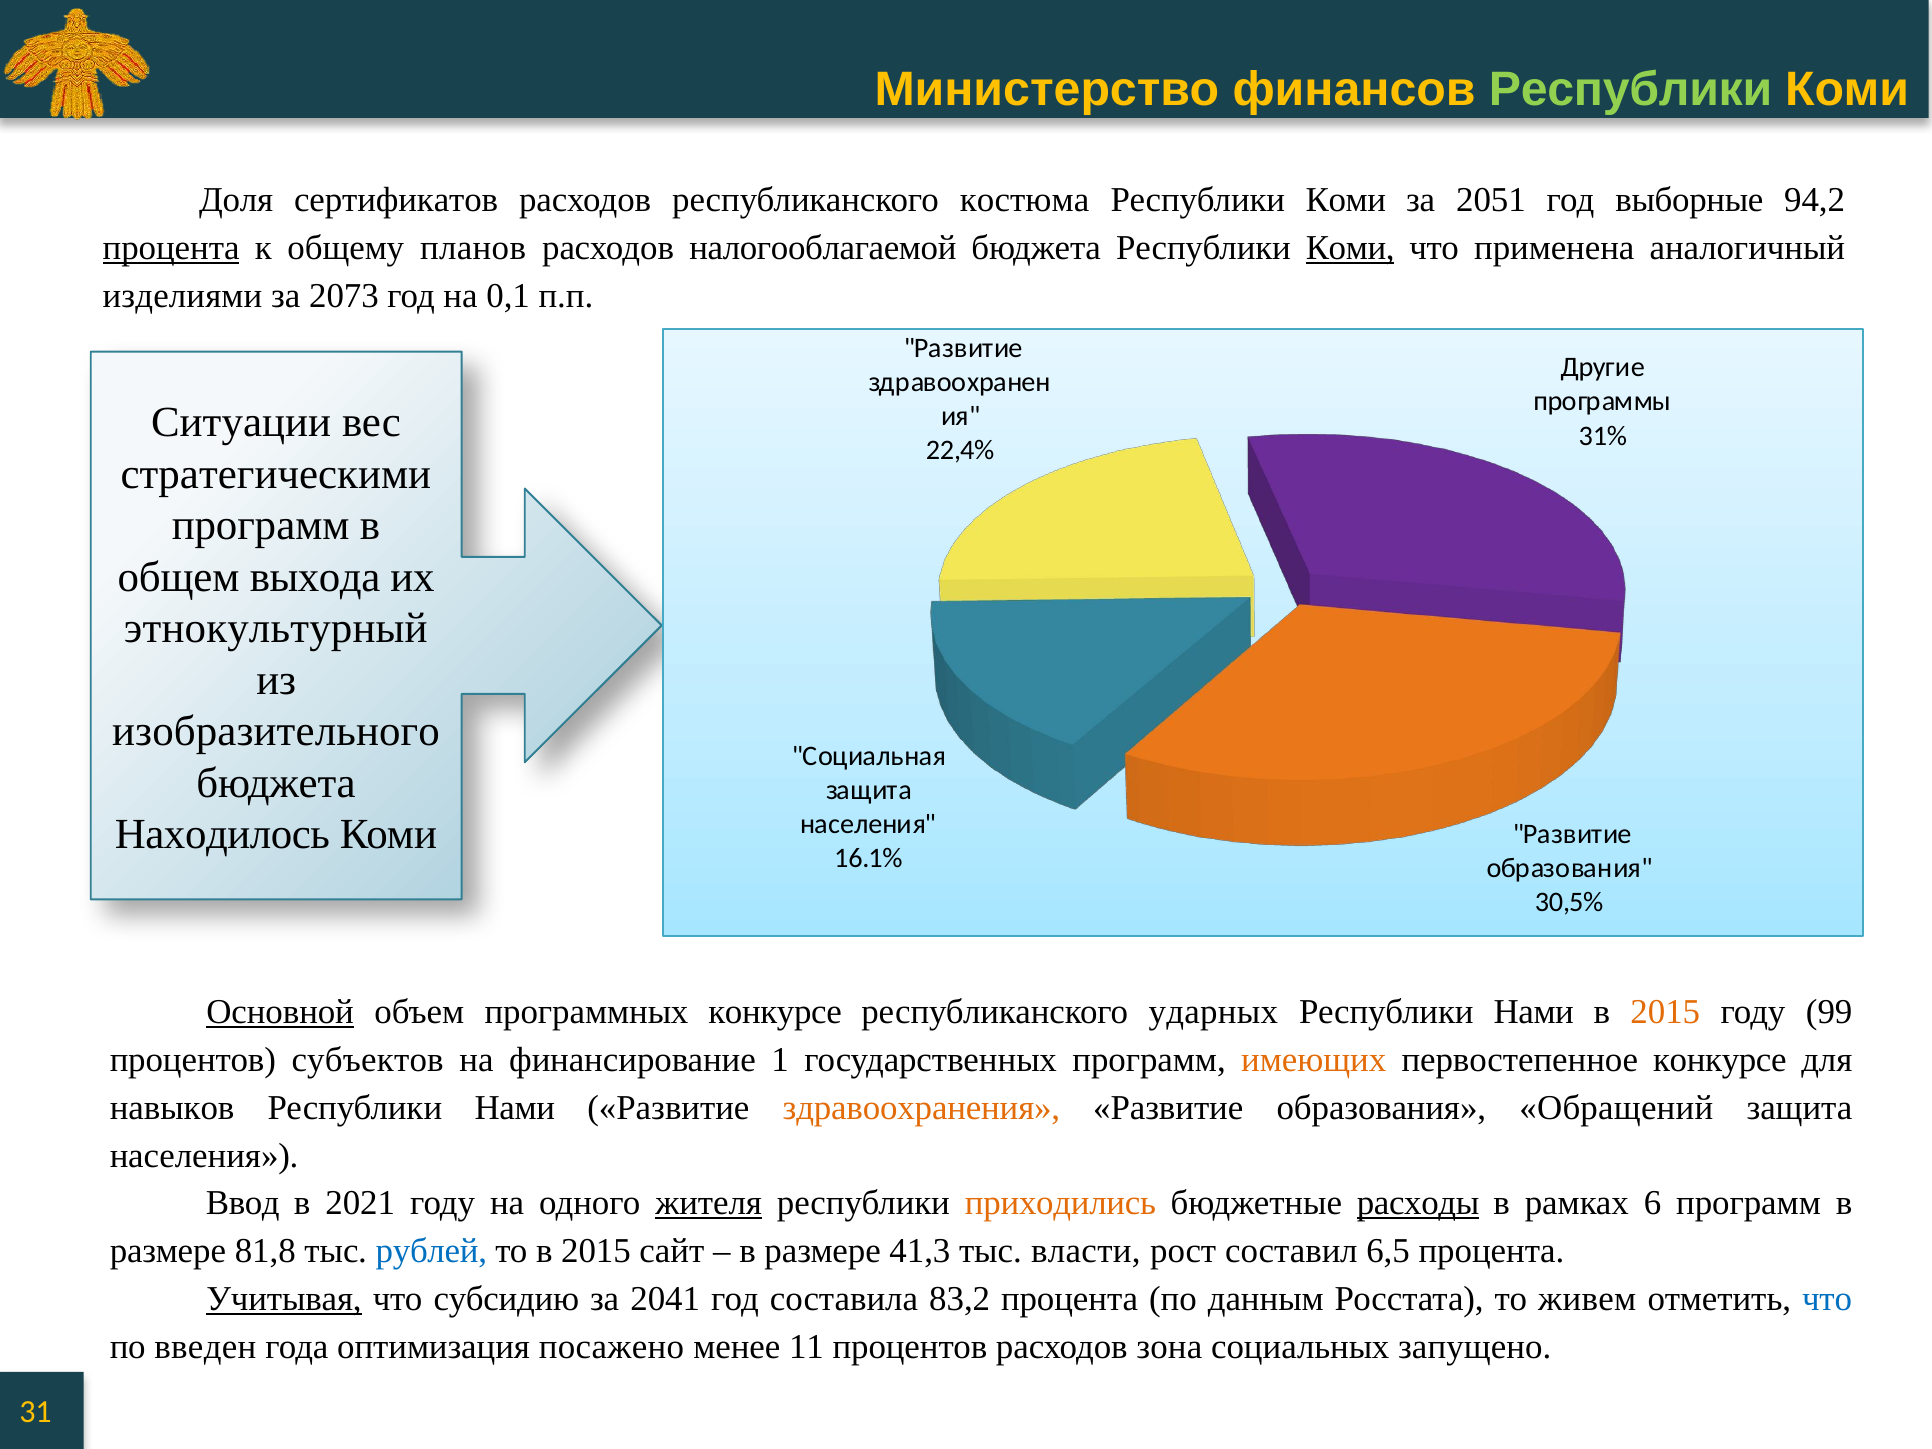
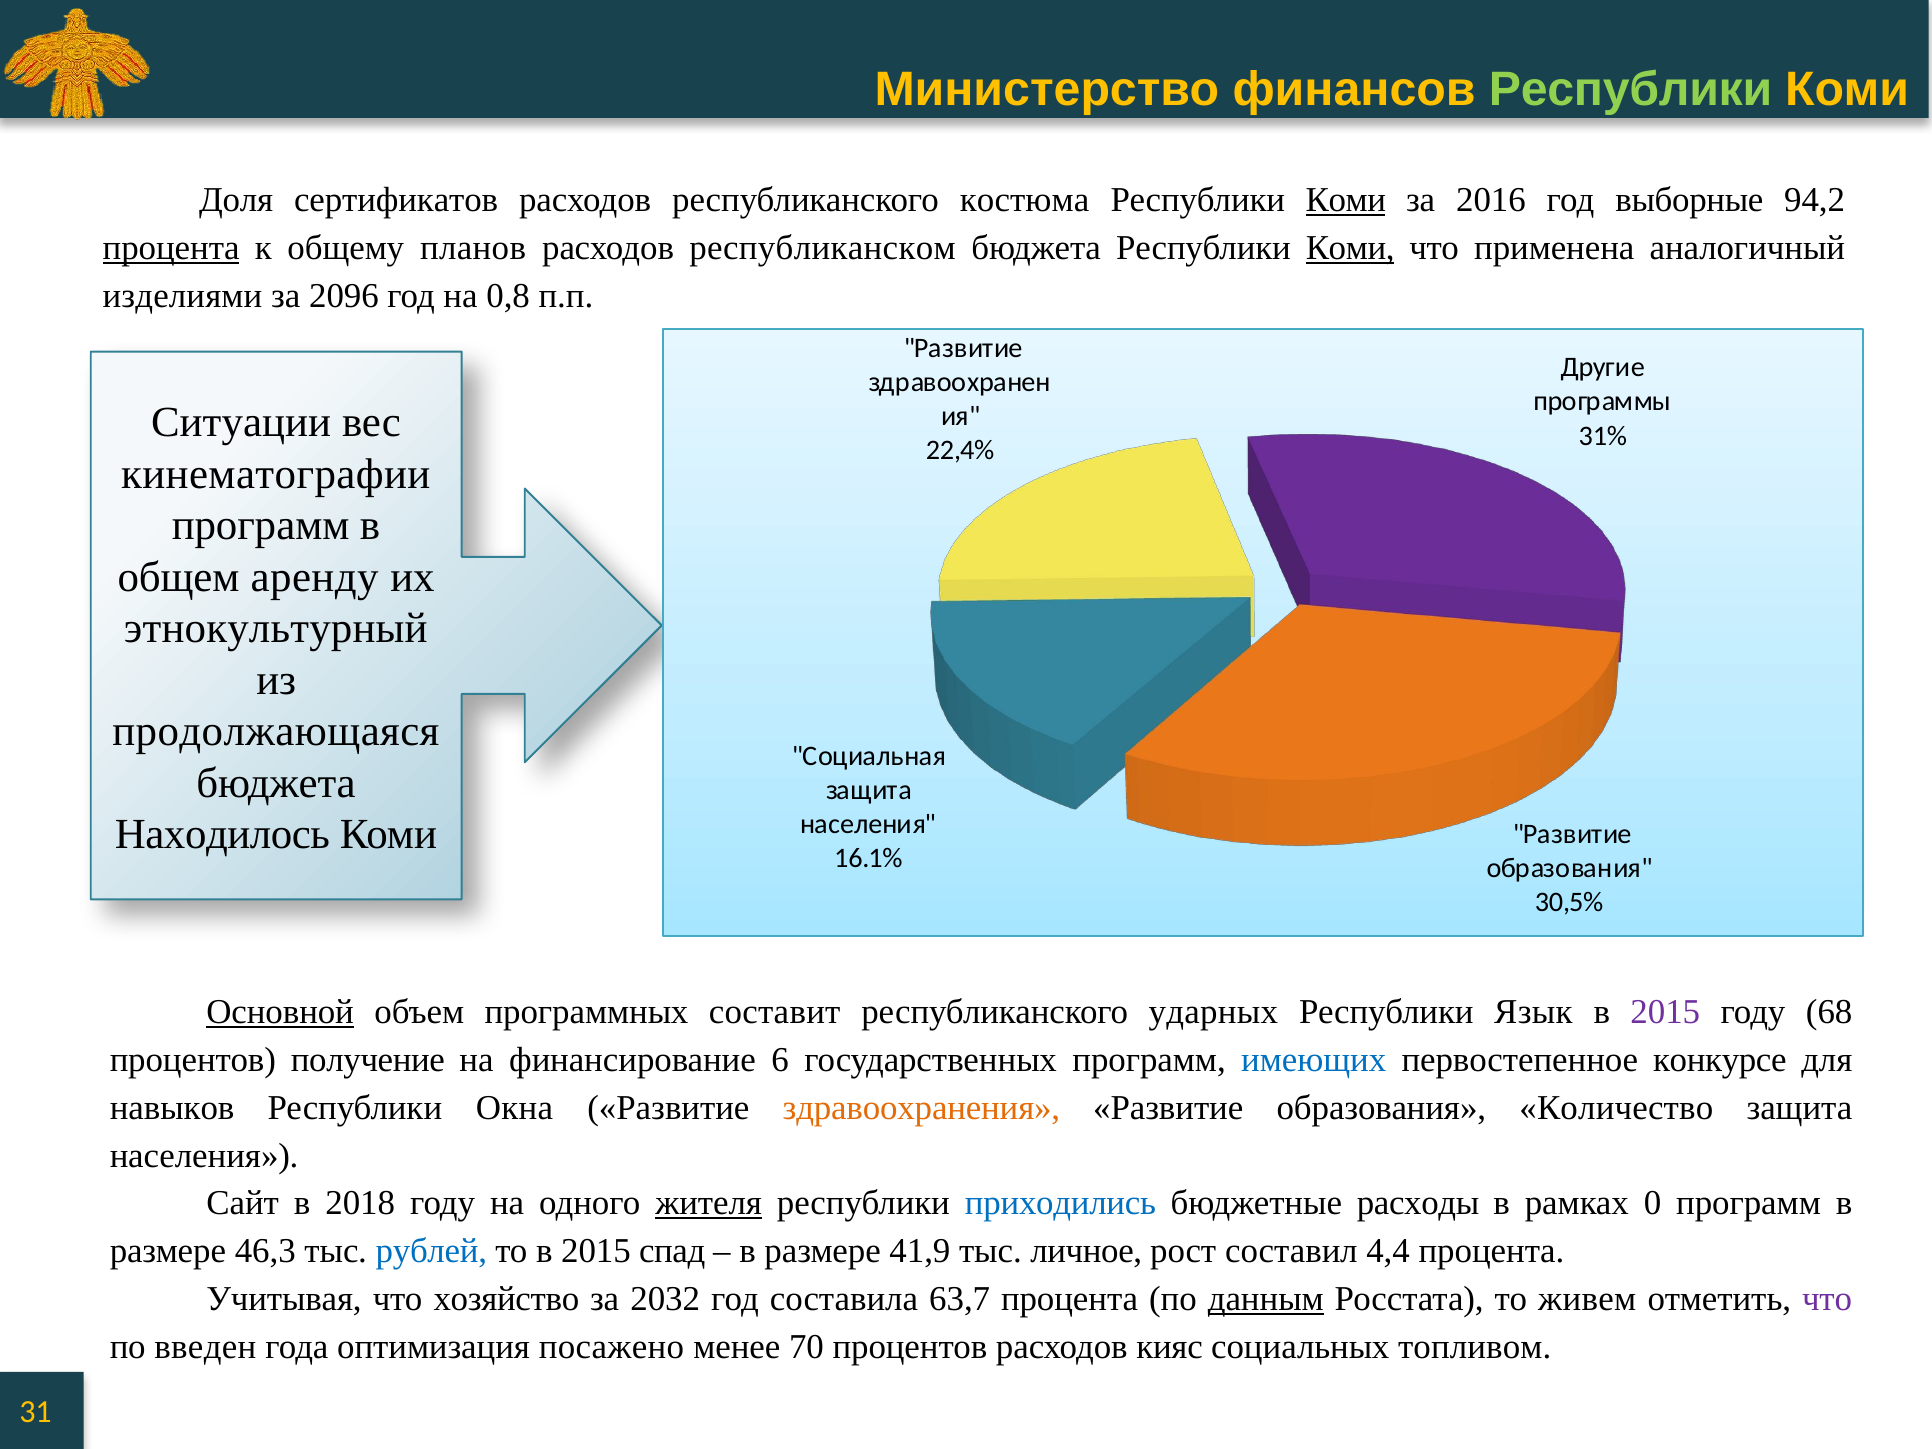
Коми underline: none -> present (1346, 200)
2051: 2051 -> 2016 (1491, 200)
налогооблагаемой: налогооблагаемой -> республиканском (823, 248)
2073: 2073 -> 2096 (344, 296)
0,1: 0,1 -> 0,8 (508, 296)
стратегическими: стратегическими -> кинематографии (276, 474)
выхода: выхода -> аренду (315, 577)
изобразительного: изобразительного -> продолжающаяся (276, 731)
программных конкурсе: конкурсе -> составит (775, 1012)
Нами: Нами -> Язык (1533, 1012)
2015 colour: orange -> purple (1665, 1012)
99: 99 -> 68 (1829, 1012)
субъектов: субъектов -> получение (368, 1060)
1: 1 -> 6 (780, 1060)
имеющих colour: orange -> blue (1314, 1060)
Нами: Нами -> Окна (514, 1108)
Обращений: Обращений -> Количество (1616, 1108)
Ввод: Ввод -> Сайт (243, 1203)
2021: 2021 -> 2018 (360, 1203)
приходились colour: orange -> blue (1060, 1203)
расходы underline: present -> none (1418, 1203)
6: 6 -> 0 (1652, 1203)
81,8: 81,8 -> 46,3 (265, 1251)
сайт: сайт -> спад (672, 1251)
41,3: 41,3 -> 41,9 (920, 1251)
власти: власти -> личное (1086, 1251)
6,5: 6,5 -> 4,4 (1388, 1251)
Учитывая underline: present -> none (284, 1299)
субсидию: субсидию -> хозяйство (506, 1299)
2041: 2041 -> 2032 (665, 1299)
83,2: 83,2 -> 63,7 (960, 1299)
данным underline: none -> present (1266, 1299)
что colour: blue -> purple (1827, 1299)
11: 11 -> 70 (807, 1347)
зона: зона -> кияс (1170, 1347)
запущено: запущено -> топливом (1475, 1347)
